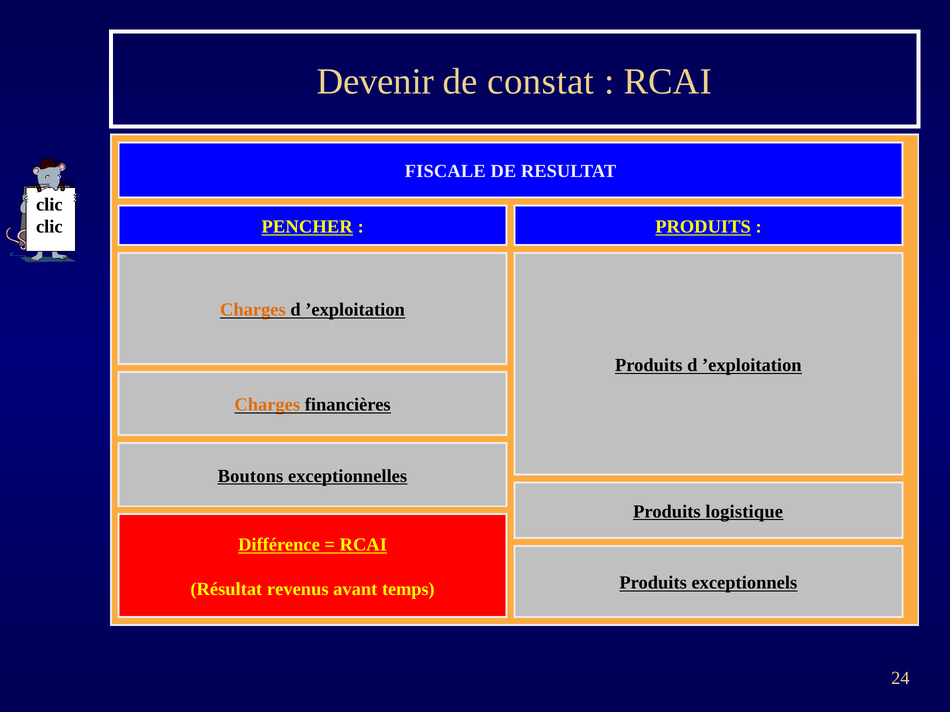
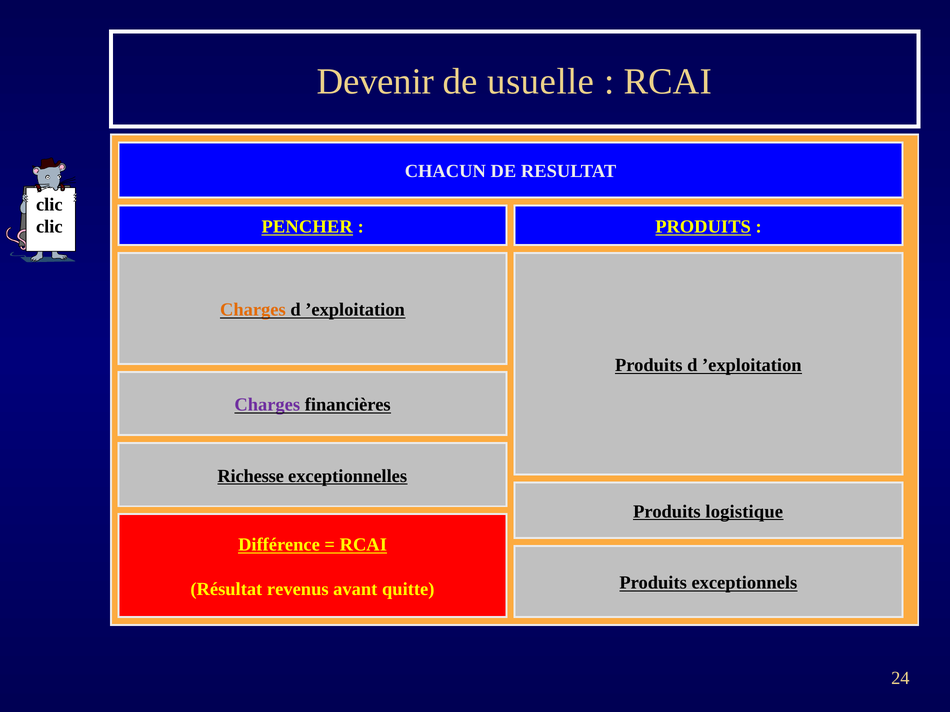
constat: constat -> usuelle (541, 82)
FISCALE: FISCALE -> CHACUN (445, 171)
Charges colour: orange -> purple (267, 405)
Boutons: Boutons -> Richesse (251, 476)
temps: temps -> quitte (408, 589)
